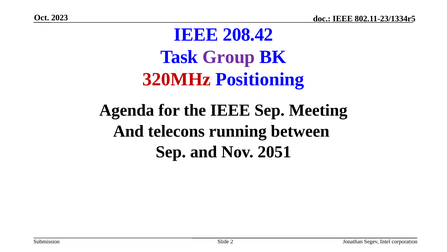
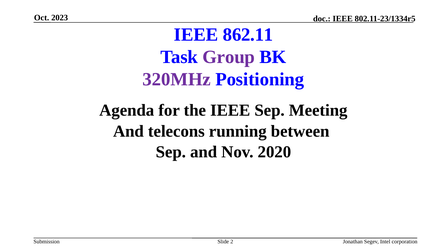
208.42: 208.42 -> 862.11 (248, 35)
320MHz colour: red -> purple (177, 79)
2051: 2051 -> 2020 (274, 152)
